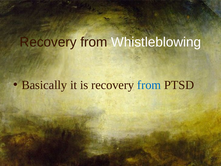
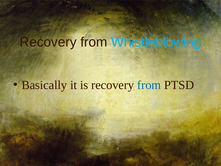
Whistleblowing colour: white -> light blue (156, 42)
